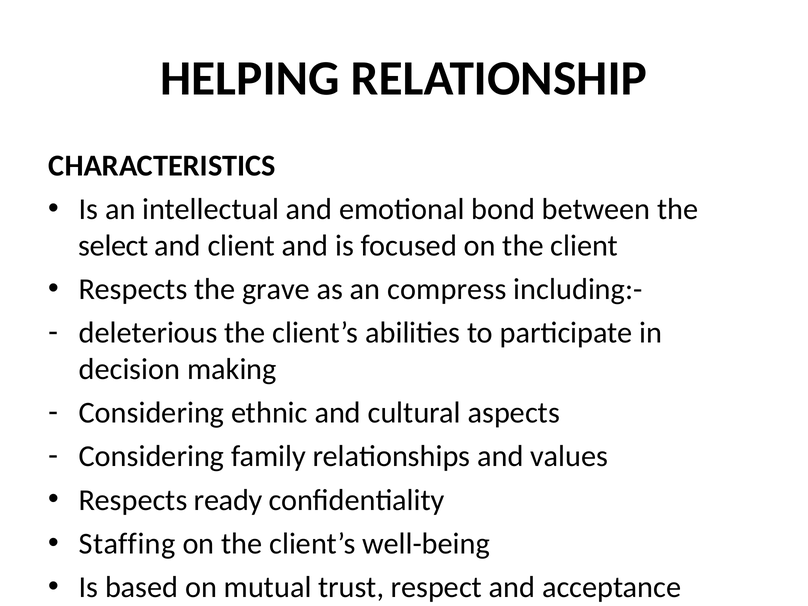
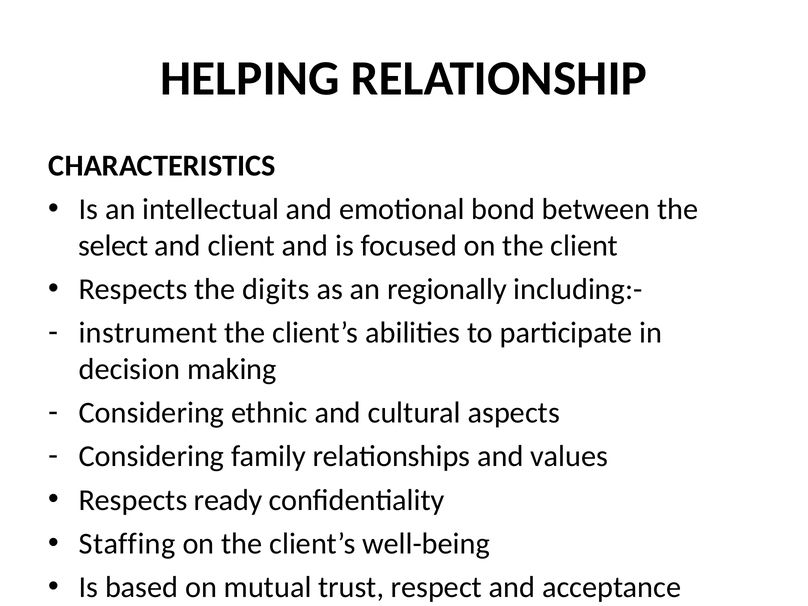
grave: grave -> digits (276, 289)
compress: compress -> regionally (447, 289)
deleterious: deleterious -> instrument (148, 333)
